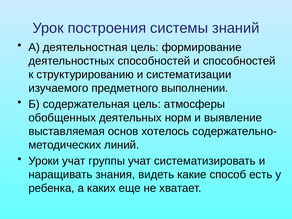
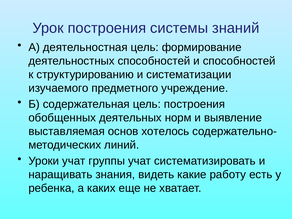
выполнении: выполнении -> учреждение (195, 88)
цель атмосферы: атмосферы -> построения (195, 104)
способ: способ -> работу (228, 175)
